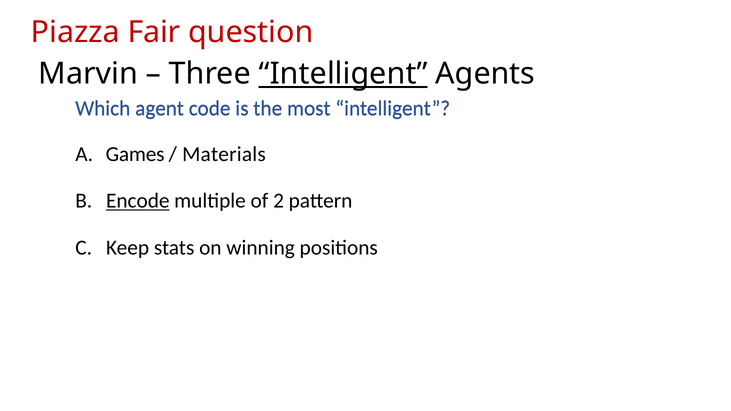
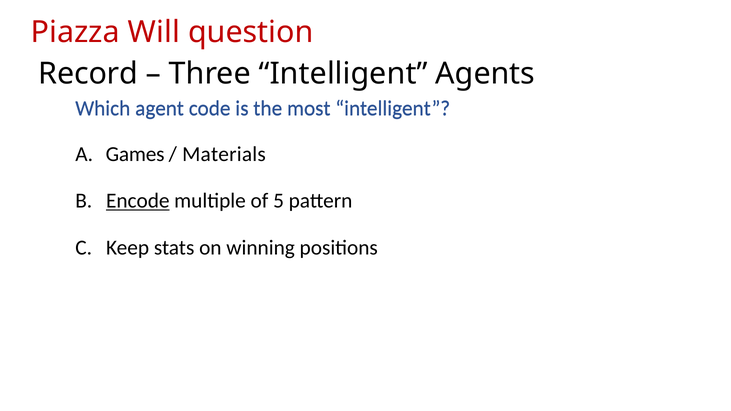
Fair: Fair -> Will (154, 32)
Marvin: Marvin -> Record (88, 74)
Intelligent underline: present -> none (343, 74)
2: 2 -> 5 (279, 201)
